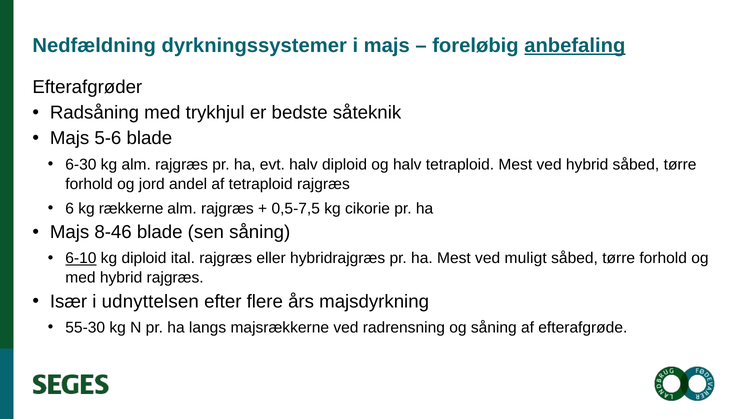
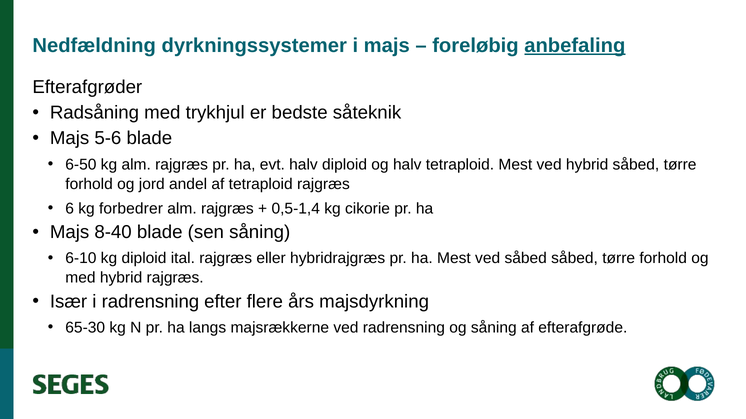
6-30: 6-30 -> 6-50 (81, 165)
rækkerne: rækkerne -> forbedrer (131, 209)
0,5-7,5: 0,5-7,5 -> 0,5-1,4 (296, 209)
8-46: 8-46 -> 8-40 (113, 232)
6-10 underline: present -> none (81, 259)
ved muligt: muligt -> såbed (526, 259)
i udnyttelsen: udnyttelsen -> radrensning (150, 302)
55-30: 55-30 -> 65-30 (85, 328)
